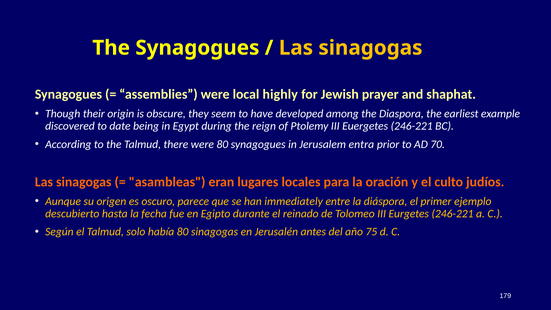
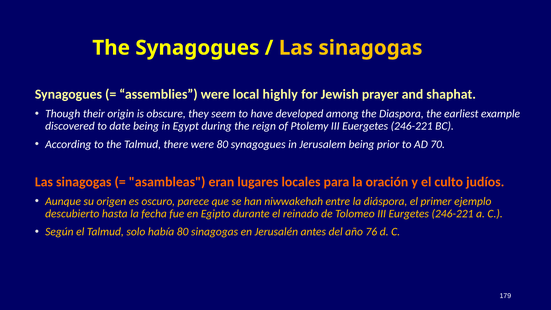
Jerusalem entra: entra -> being (361, 144)
immediately: immediately -> niwwakehah (294, 201)
75: 75 -> 76 (371, 232)
